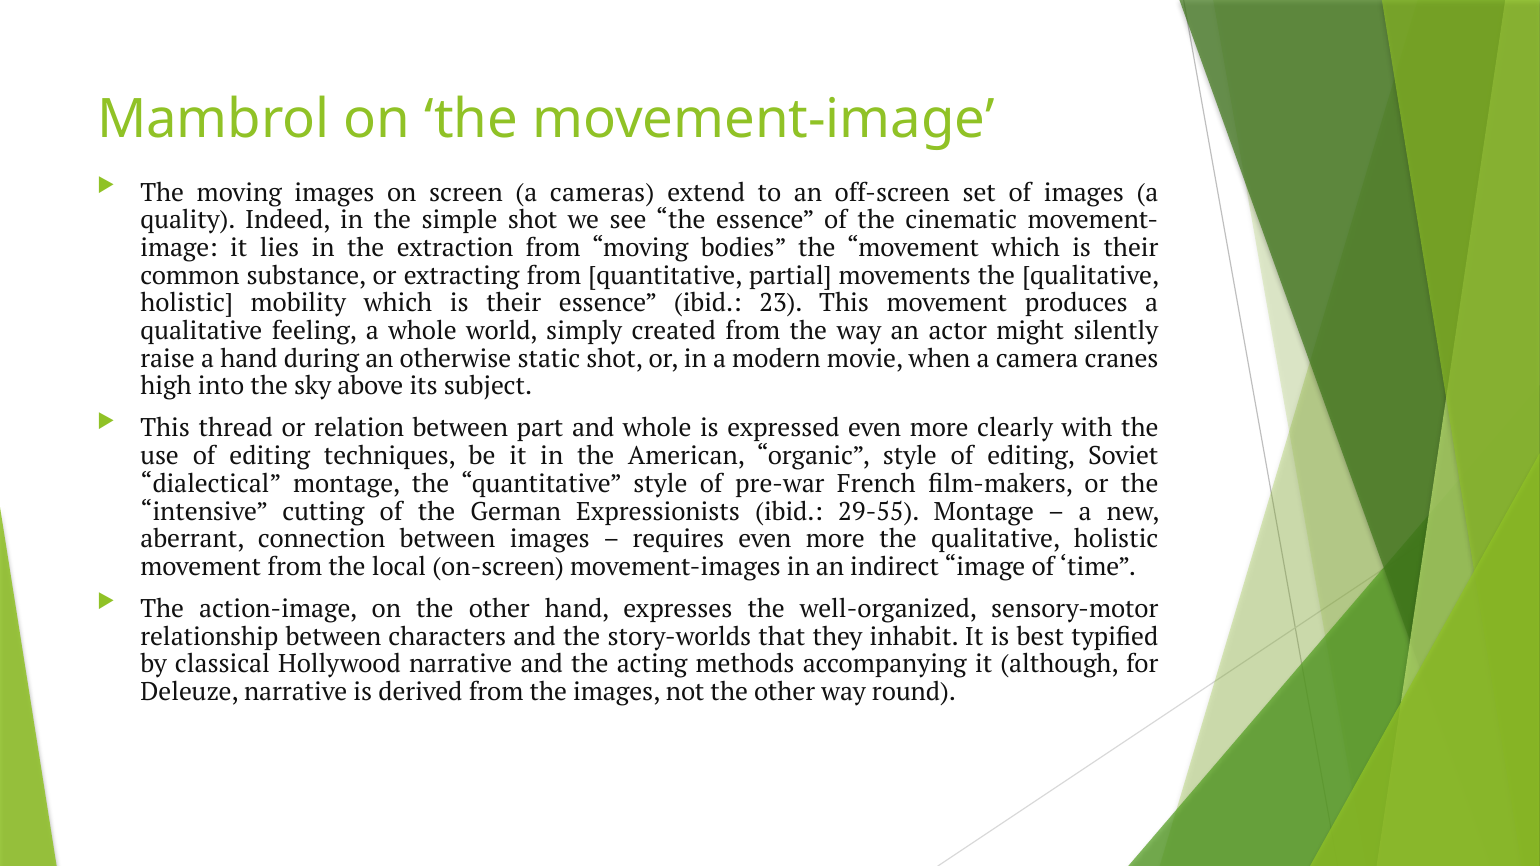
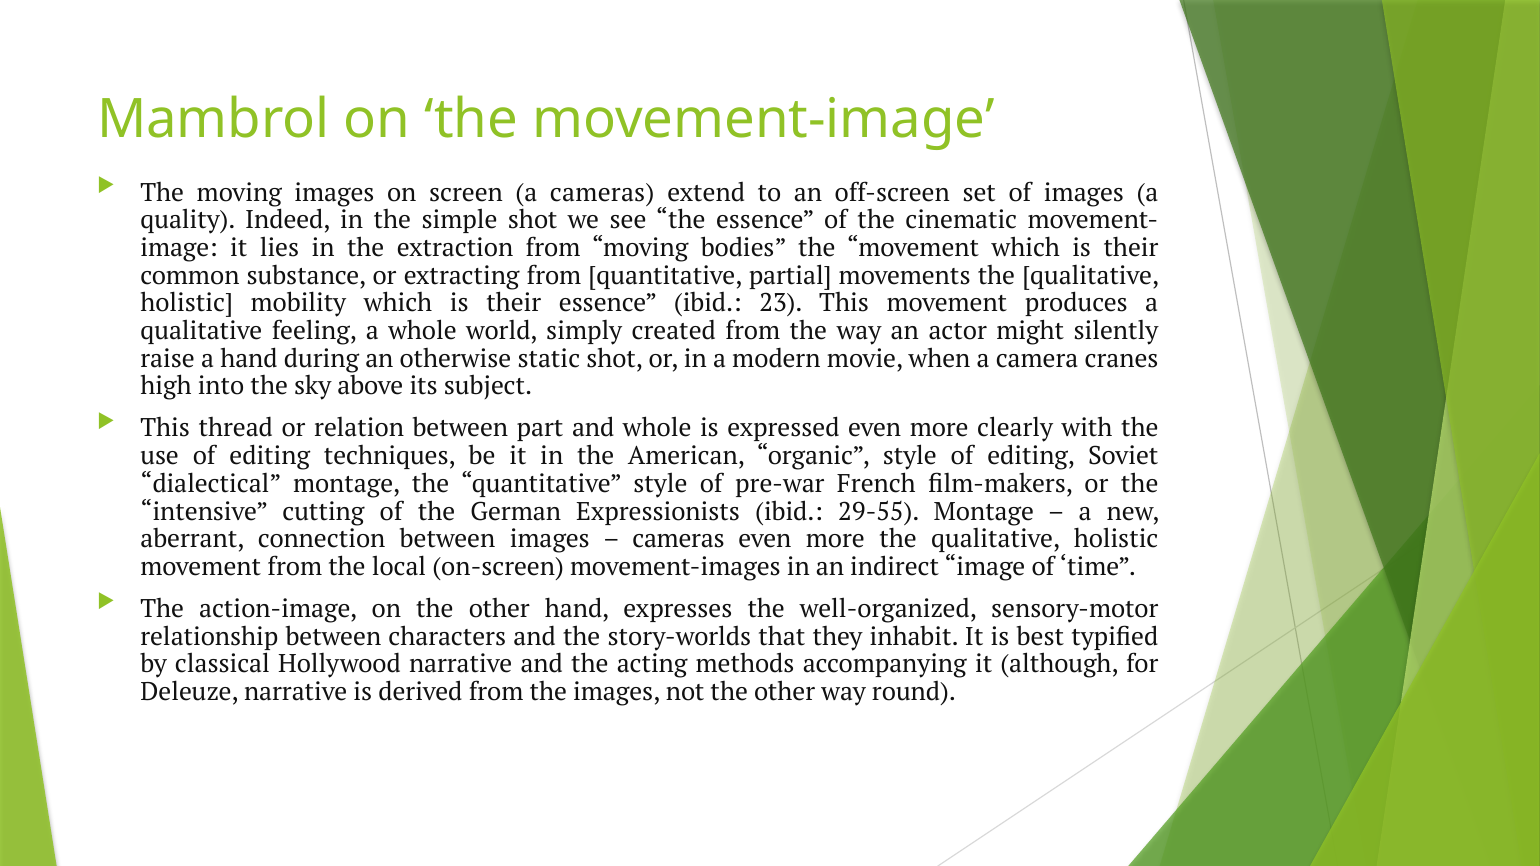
requires: requires -> cameras (678, 539)
